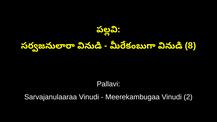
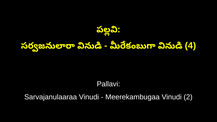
8: 8 -> 4 (190, 46)
